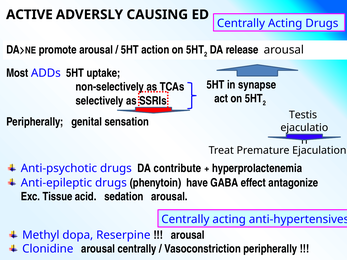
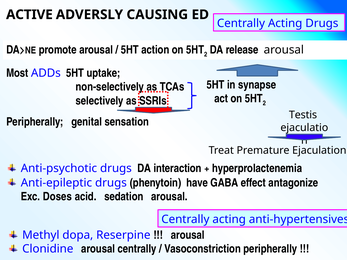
contribute: contribute -> interaction (177, 168)
Tissue: Tissue -> Doses (57, 197)
